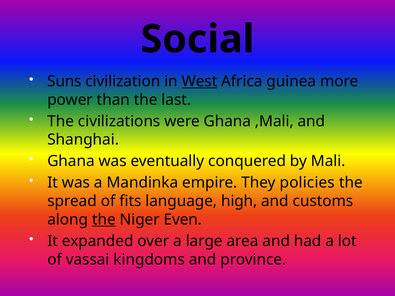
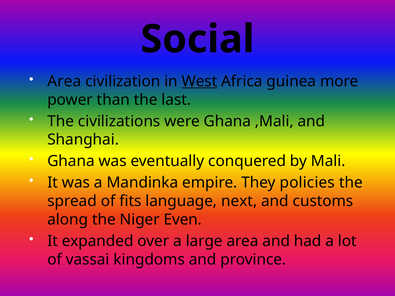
Suns: Suns -> Area (64, 81)
high: high -> next (239, 201)
the underline: present -> none (104, 220)
